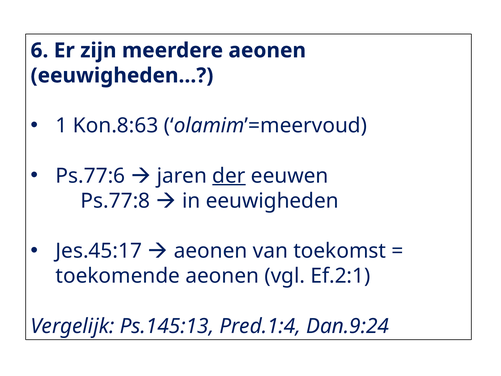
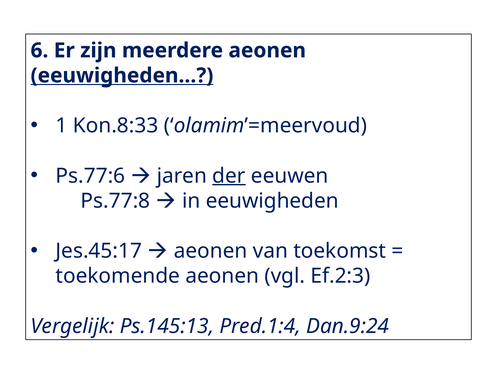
eeuwigheden… underline: none -> present (122, 75)
Kon.8:63: Kon.8:63 -> Kon.8:33 (116, 126)
Ef.2:1: Ef.2:1 -> Ef.2:3 (340, 276)
